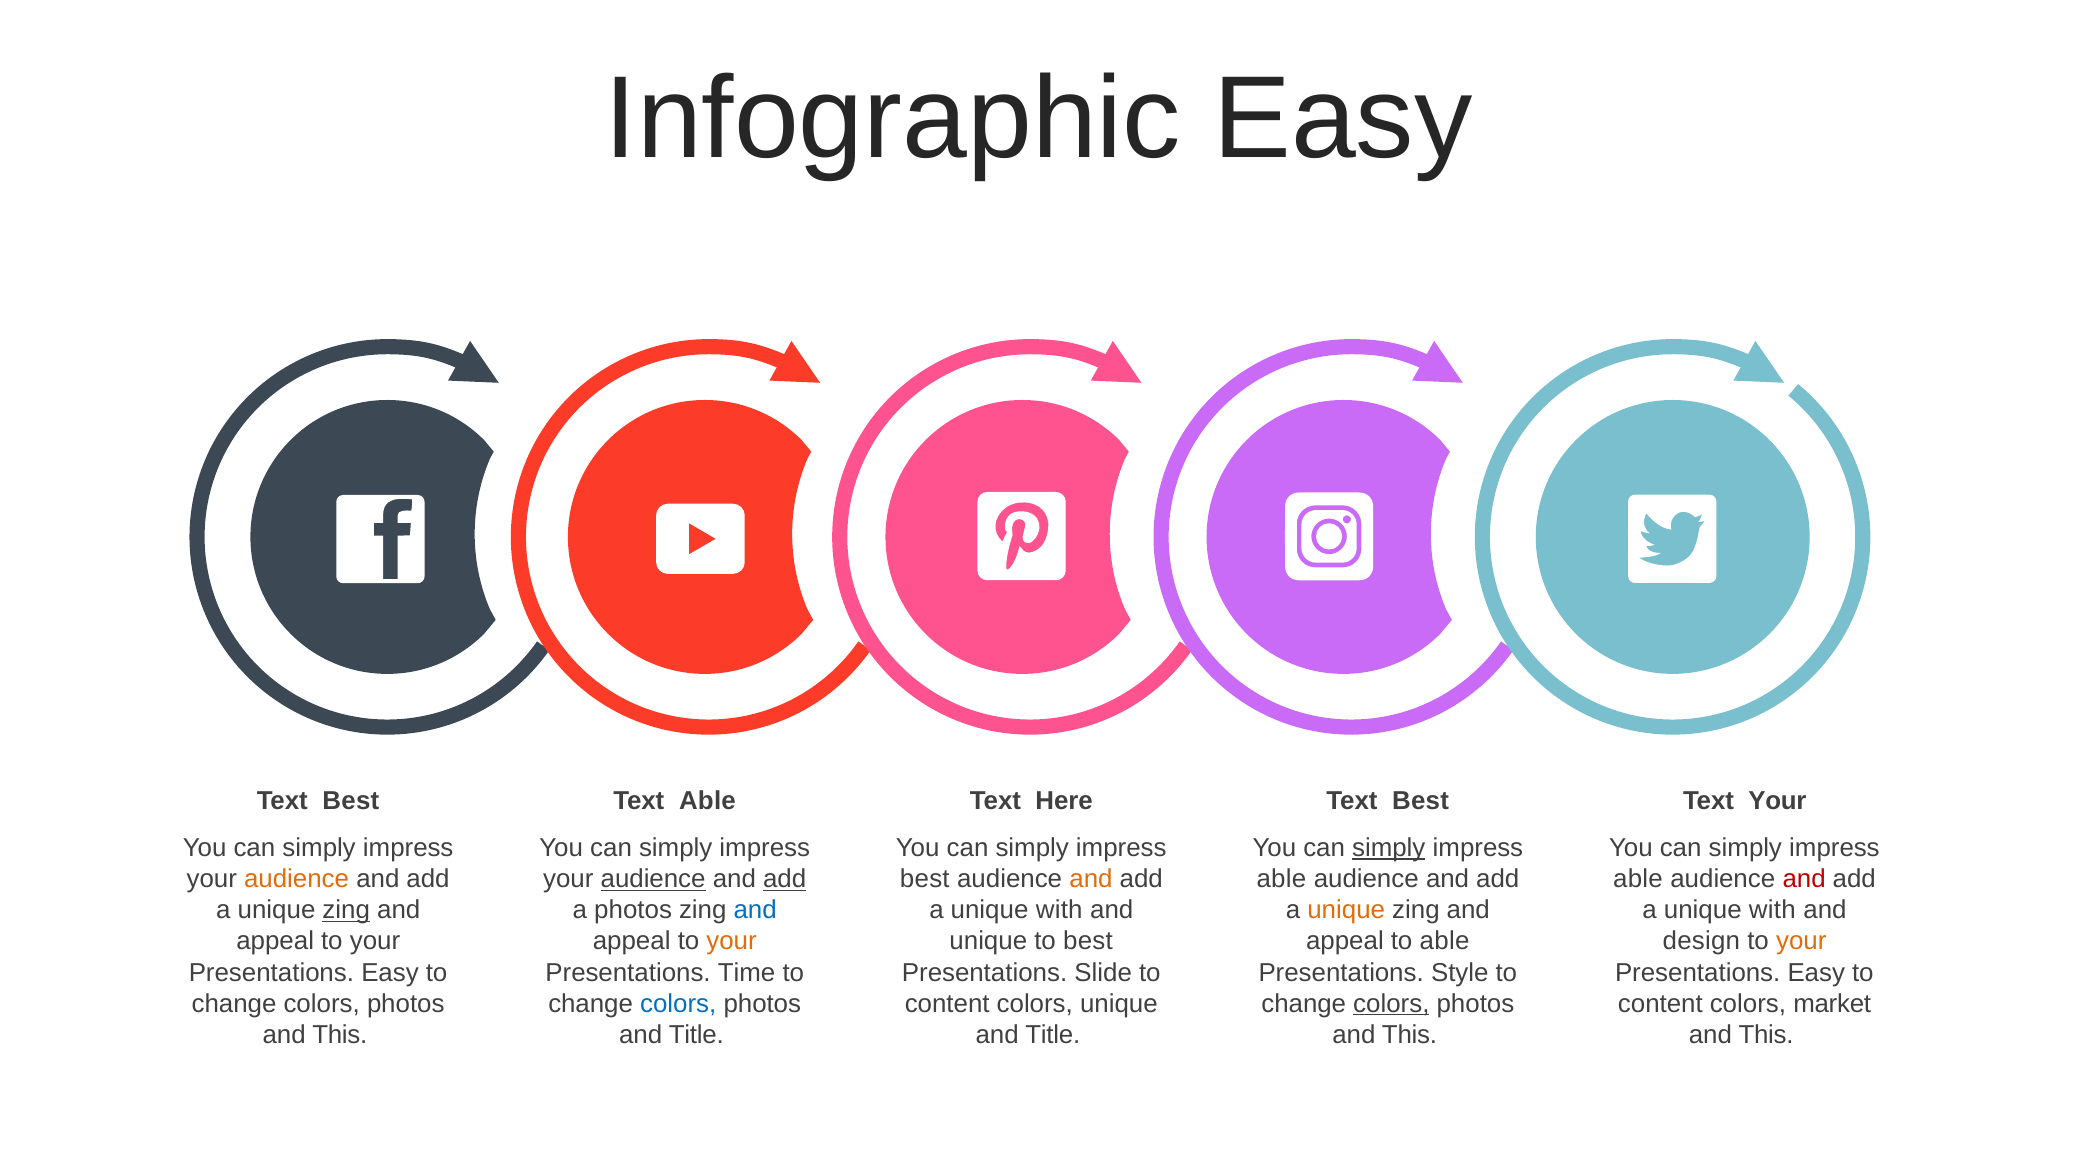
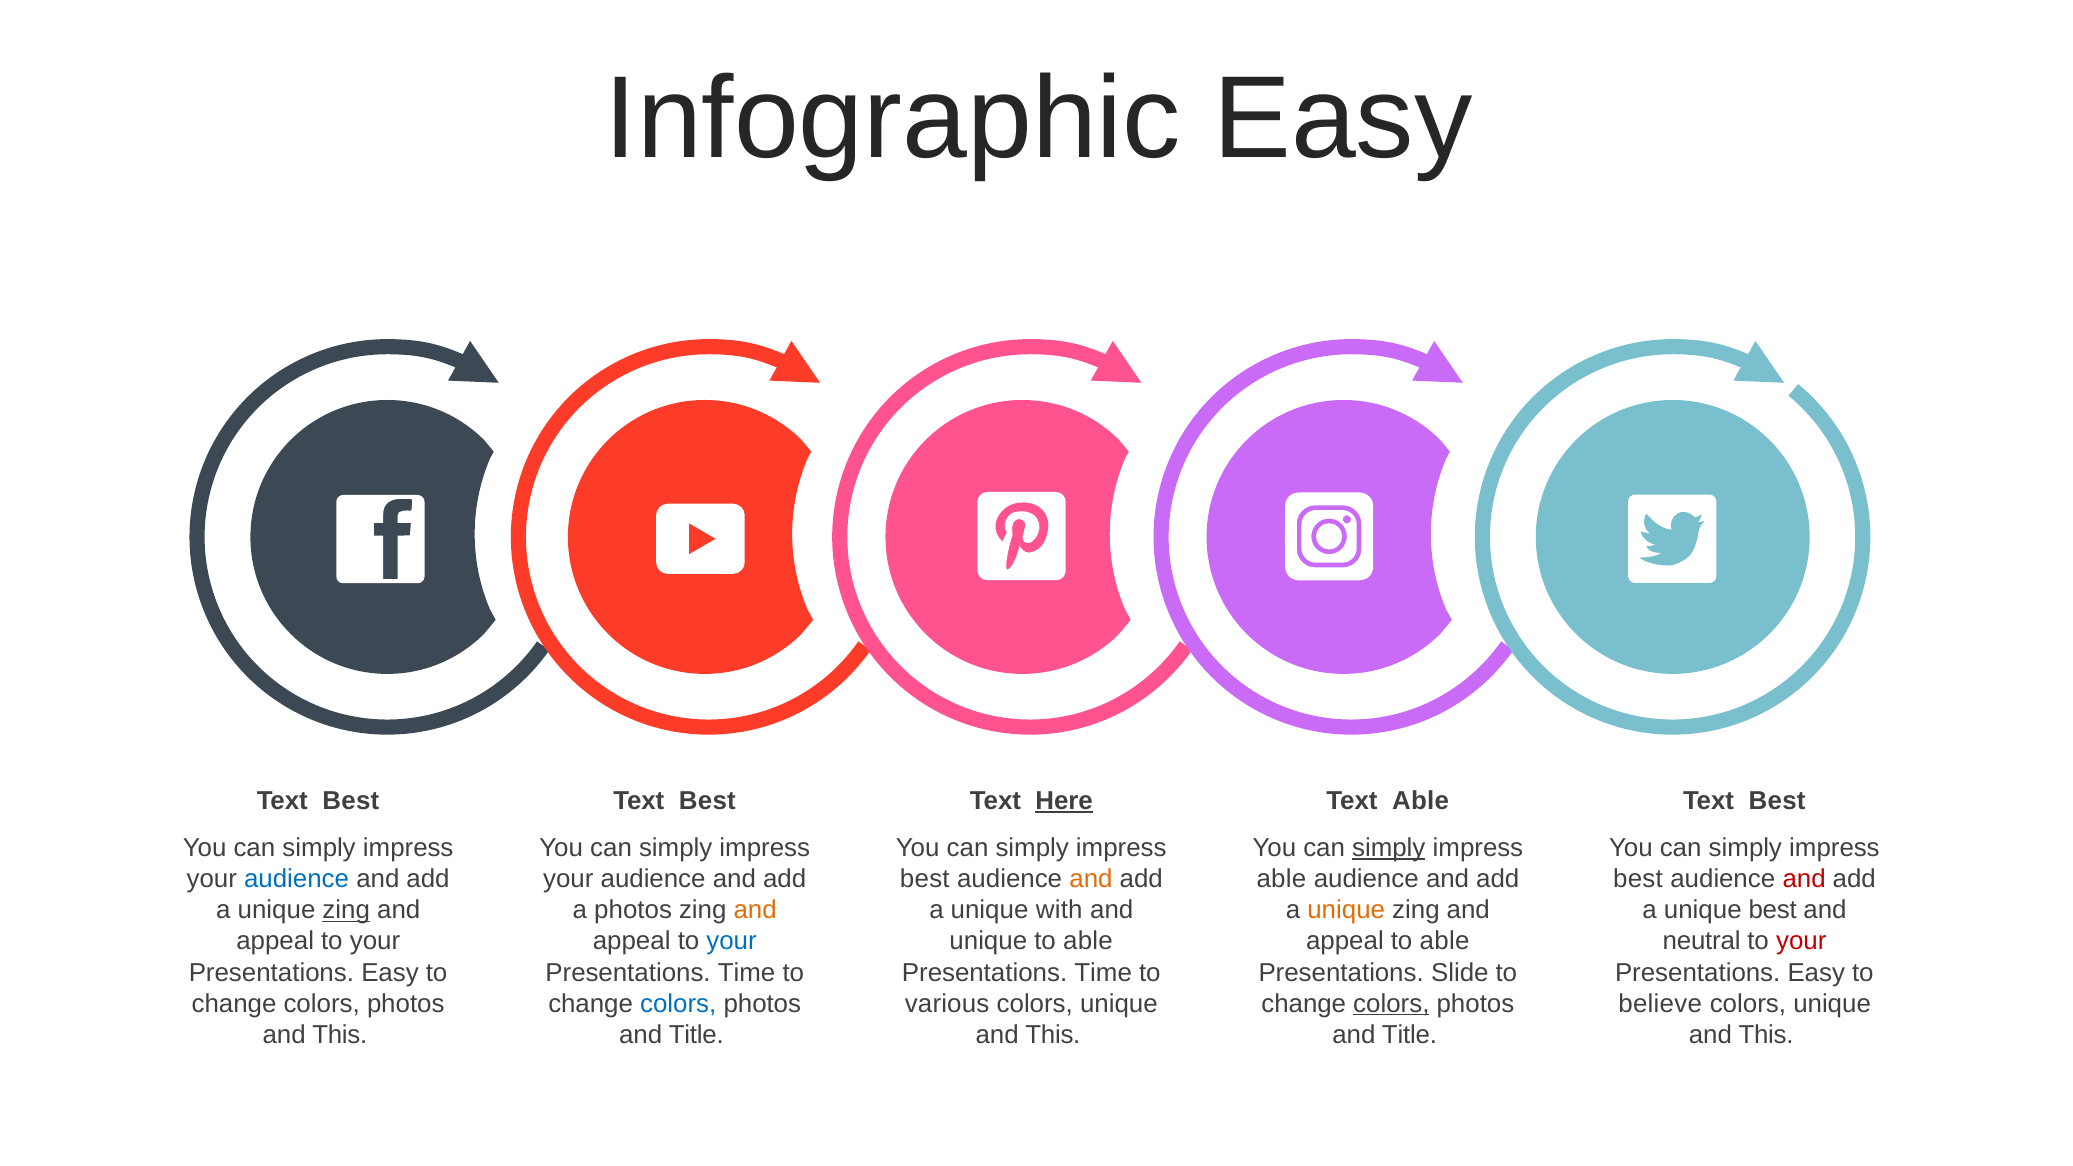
Able: Able -> Best (707, 801)
Here underline: none -> present (1064, 801)
Best: Best -> Able (1421, 801)
Your: Your -> Best (1777, 801)
audience colour: orange -> blue (297, 879)
audience underline: present -> none (653, 879)
add underline: present -> none (785, 879)
able: able -> best (1638, 879)
and colour: blue -> orange (755, 910)
with: with -> best (1773, 910)
your colour: orange -> blue (732, 941)
best: best -> able (1088, 941)
design: design -> neutral (1702, 941)
your colour: orange -> red (1801, 941)
Slide: Slide -> Time (1103, 973)
Style: Style -> Slide (1460, 973)
content: content -> various (947, 1004)
content: content -> believe (1660, 1004)
market: market -> unique (1832, 1004)
Title: Title -> This (1053, 1035)
This: This -> Title (1409, 1035)
